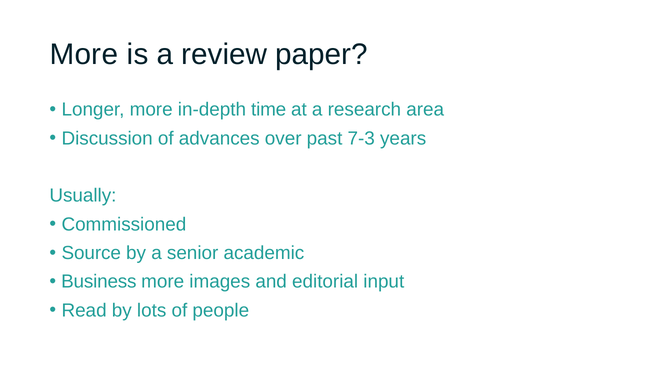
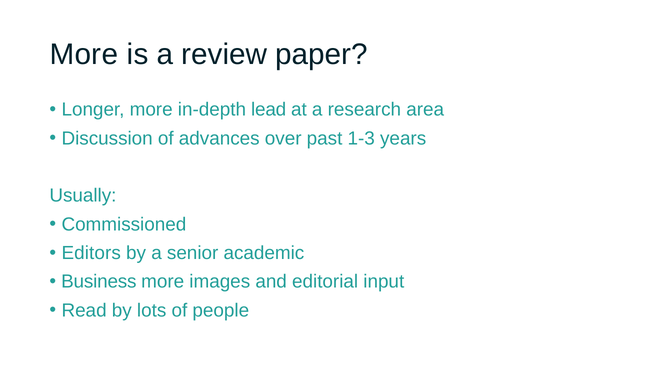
time: time -> lead (269, 110)
7-3: 7-3 -> 1-3 (361, 138)
Source: Source -> Editors (91, 253)
